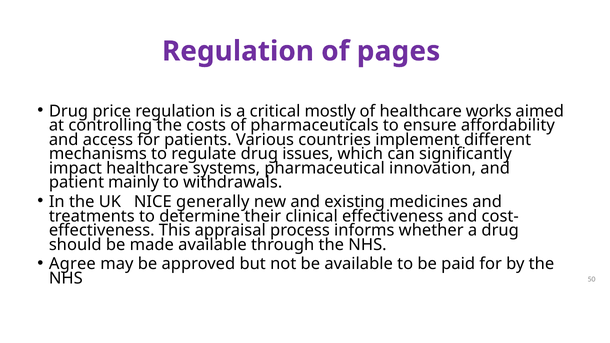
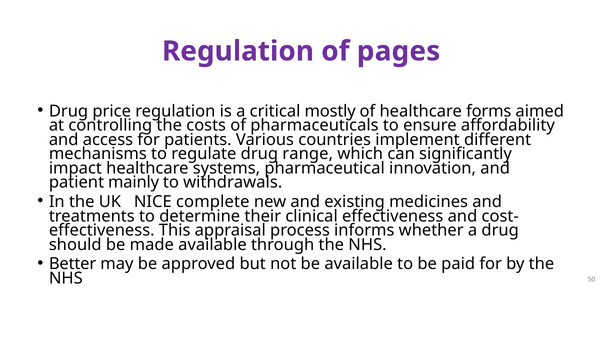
works: works -> forms (489, 111)
issues: issues -> range (308, 154)
generally: generally -> complete (213, 202)
Agree: Agree -> Better (73, 264)
